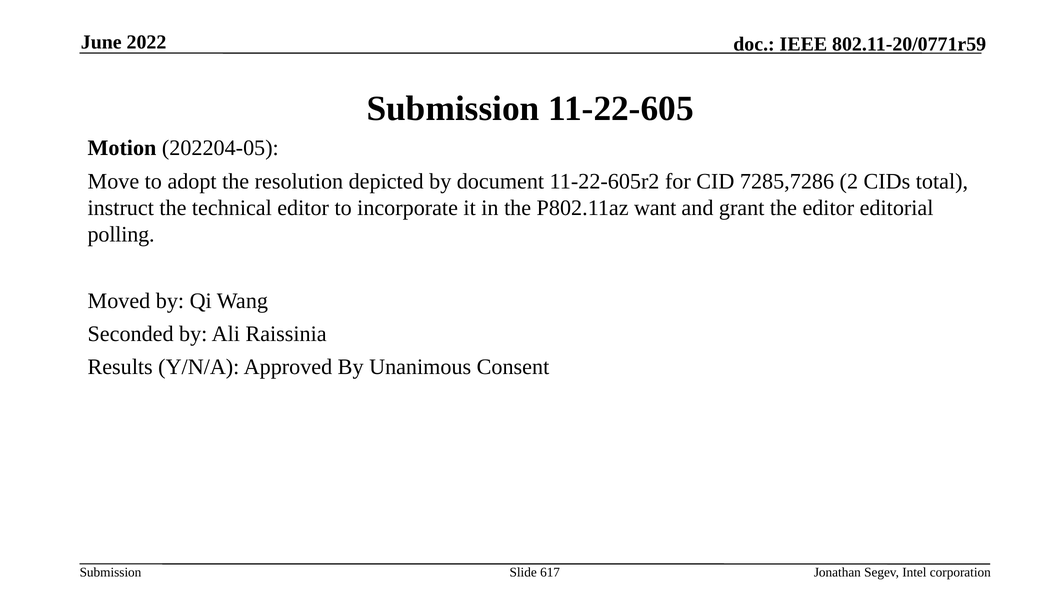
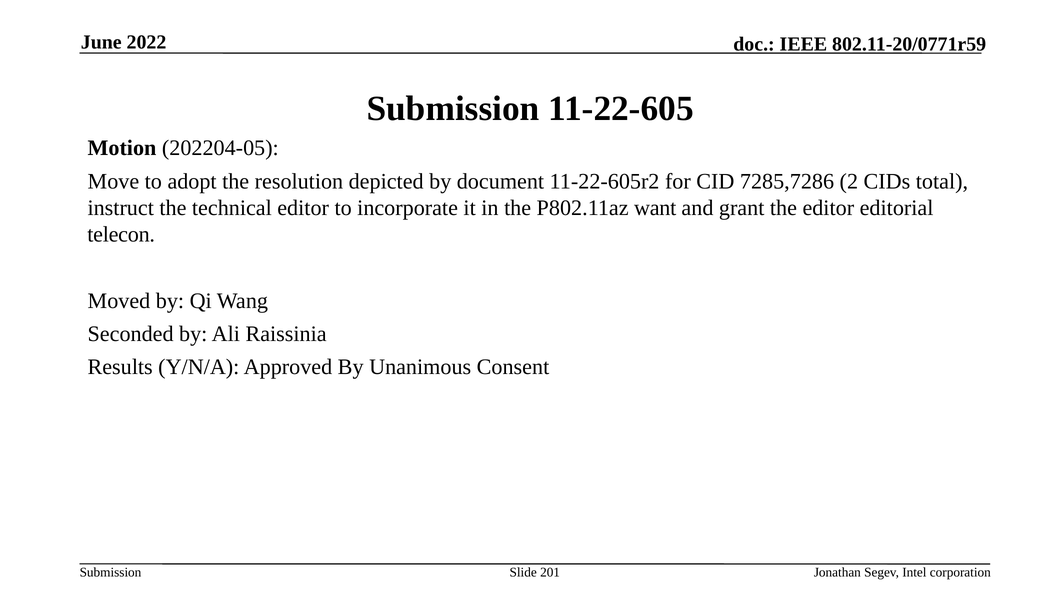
polling: polling -> telecon (121, 234)
617: 617 -> 201 (550, 572)
